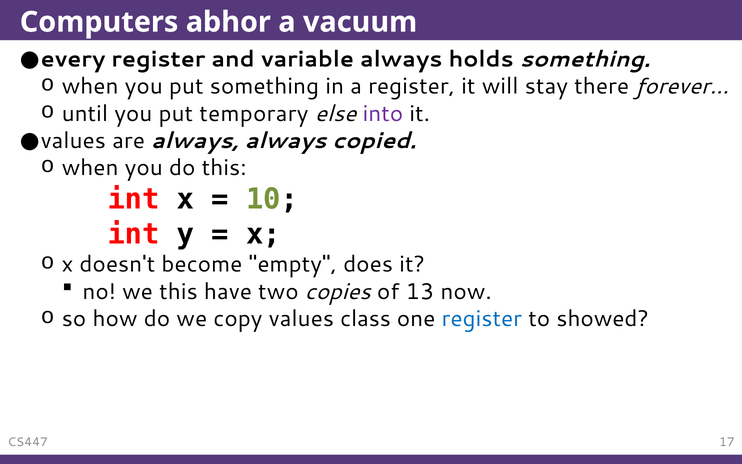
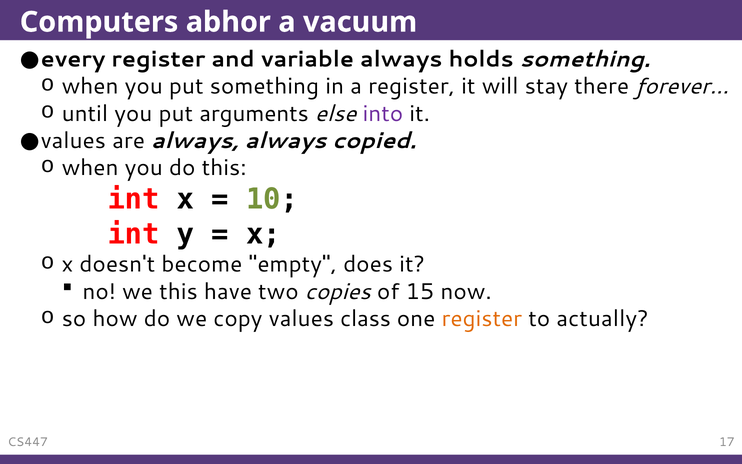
temporary: temporary -> arguments (254, 113)
13: 13 -> 15 (420, 292)
register colour: blue -> orange (482, 319)
showed: showed -> actually (603, 319)
